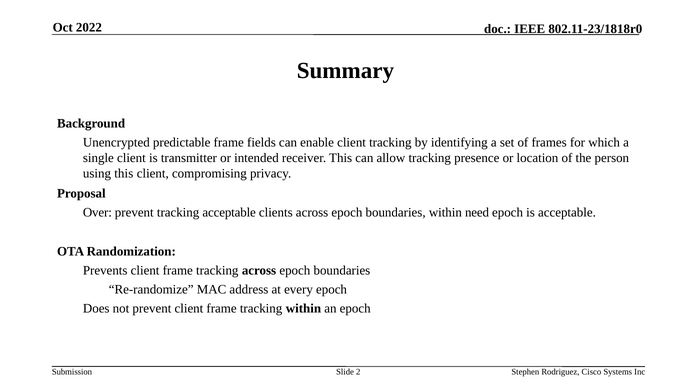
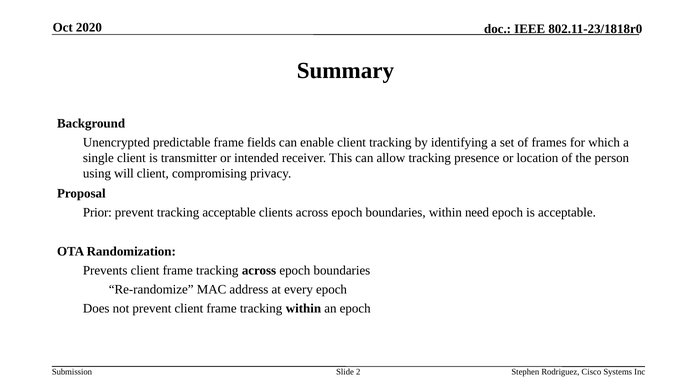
2022: 2022 -> 2020 (89, 27)
using this: this -> will (124, 174)
Over: Over -> Prior (97, 213)
